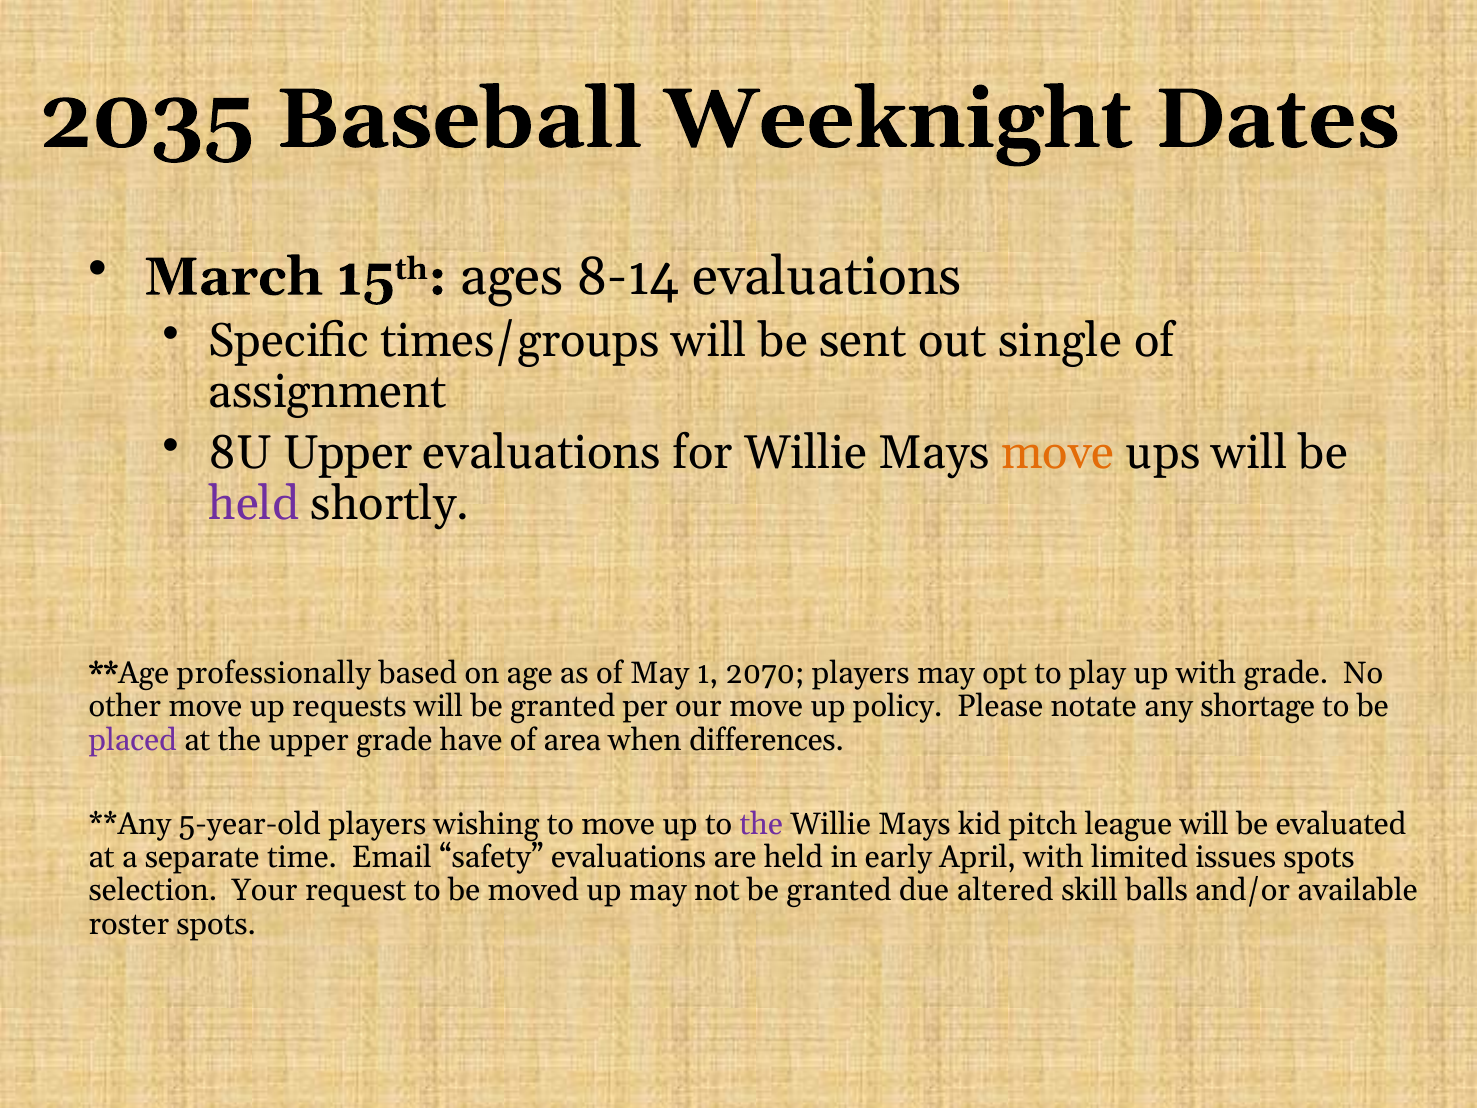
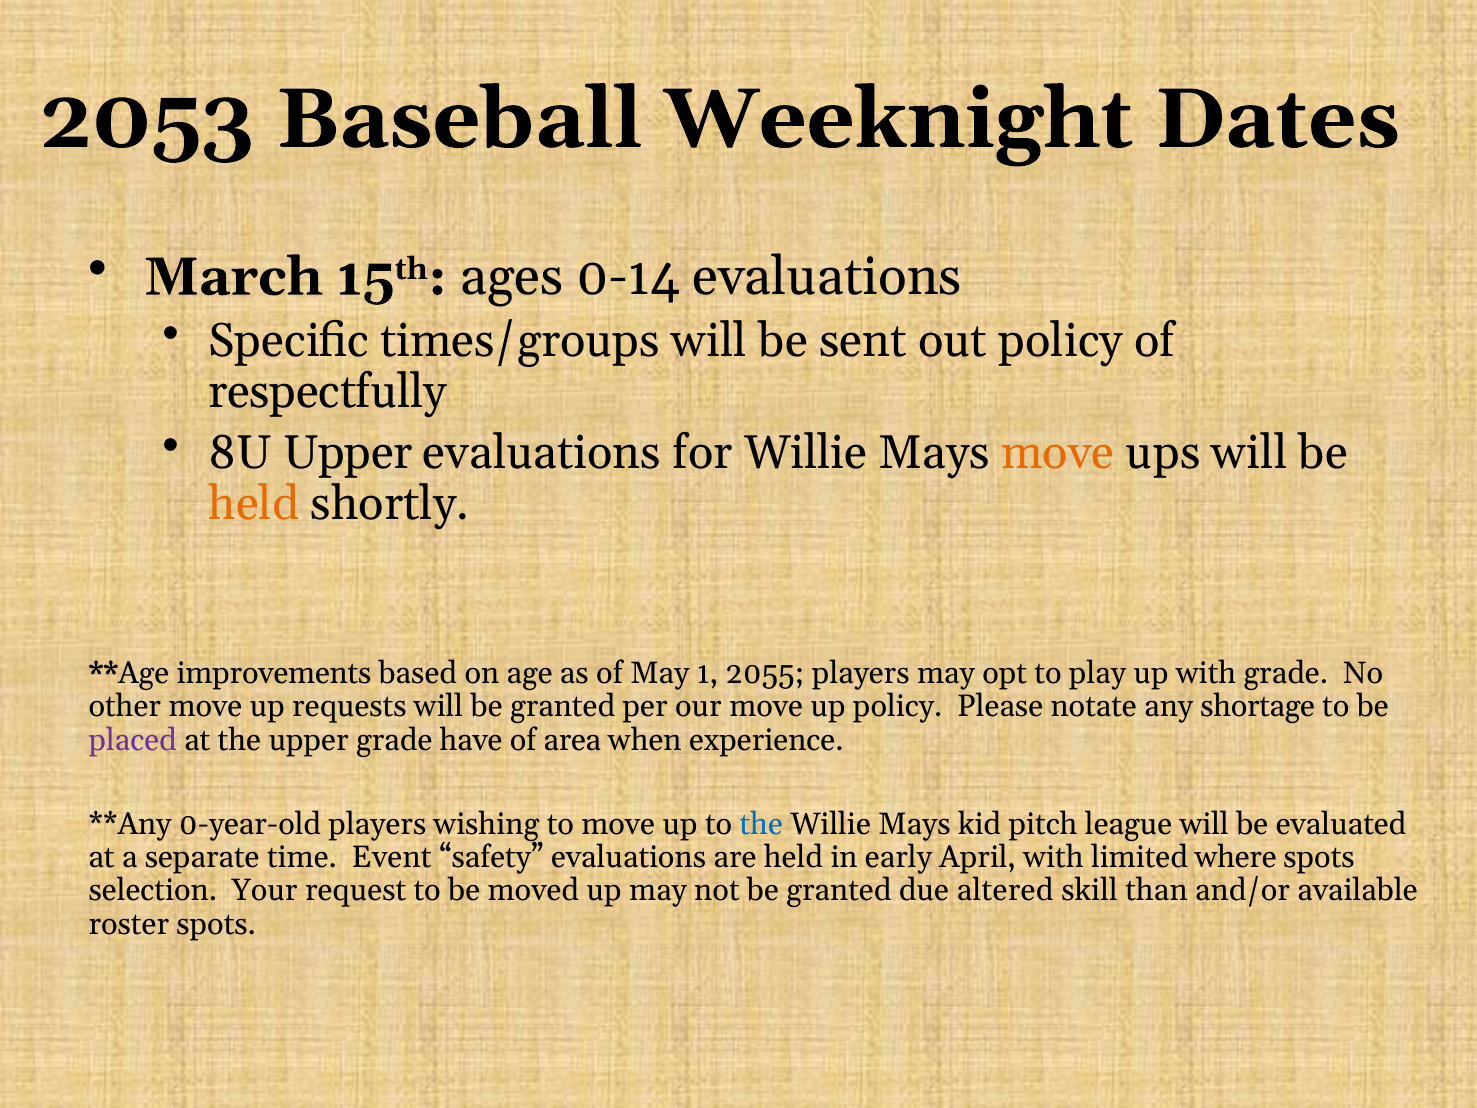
2035: 2035 -> 2053 (147, 119)
8-14: 8-14 -> 0-14 (628, 277)
out single: single -> policy (1061, 341)
assignment: assignment -> respectfully (328, 392)
held colour: purple -> orange (254, 504)
professionally: professionally -> improvements (274, 673)
2070: 2070 -> 2055 (765, 673)
differences: differences -> experience (766, 740)
5-year-old: 5-year-old -> 0-year-old (250, 824)
the colour: purple -> blue (761, 824)
Email: Email -> Event (392, 857)
issues: issues -> where (1236, 857)
balls: balls -> than (1156, 891)
